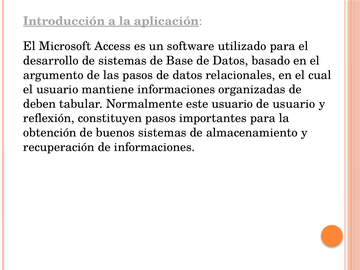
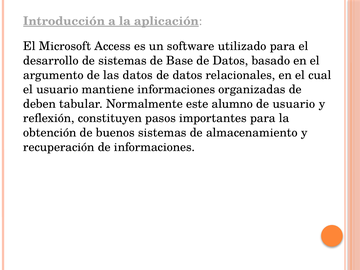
las pasos: pasos -> datos (138, 75)
este usuario: usuario -> alumno (232, 104)
